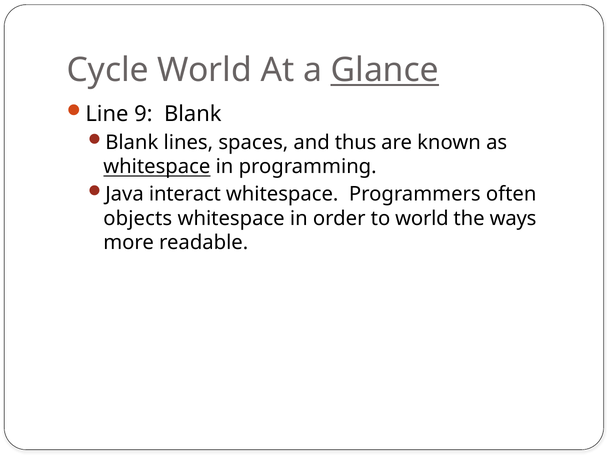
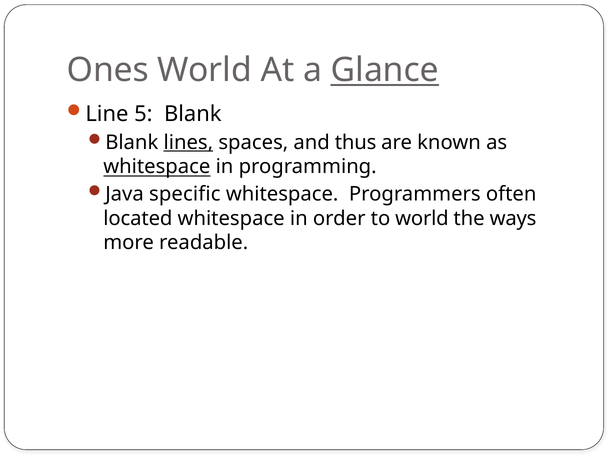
Cycle: Cycle -> Ones (108, 70)
9: 9 -> 5 (143, 114)
lines underline: none -> present (188, 142)
interact: interact -> specific (185, 194)
objects: objects -> located (138, 218)
